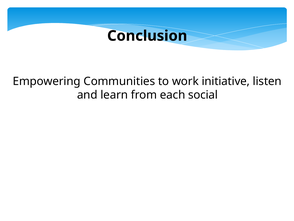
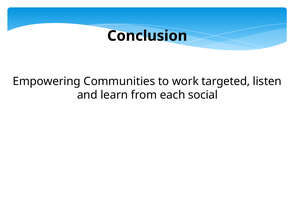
initiative: initiative -> targeted (226, 81)
